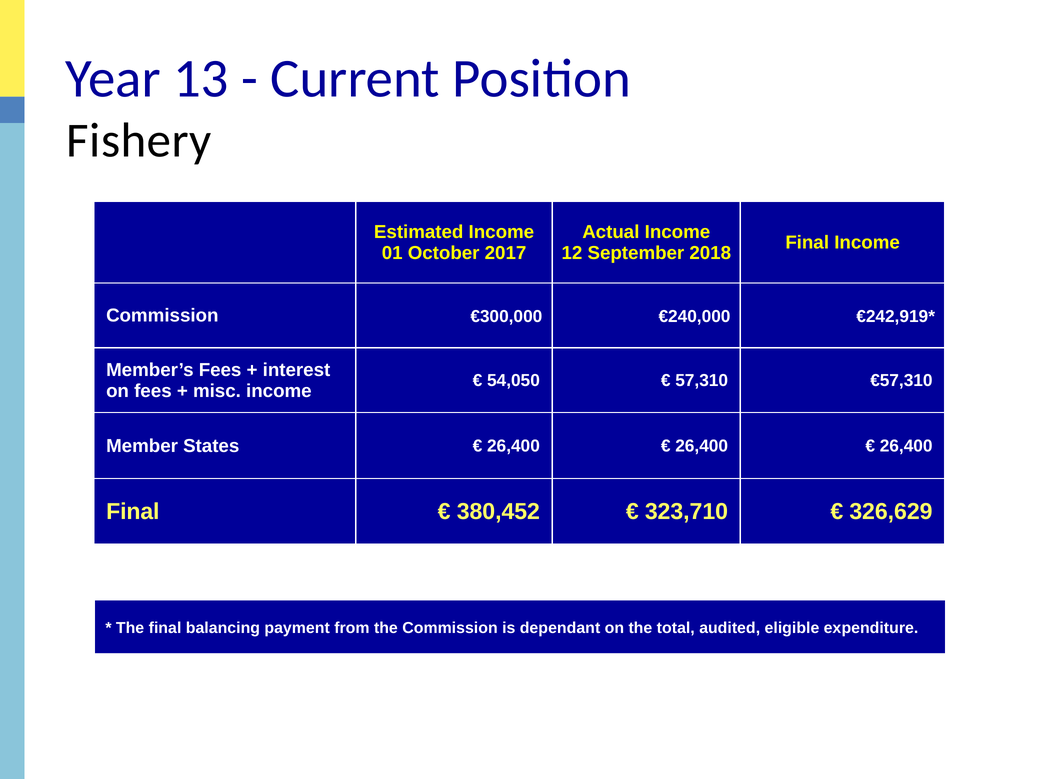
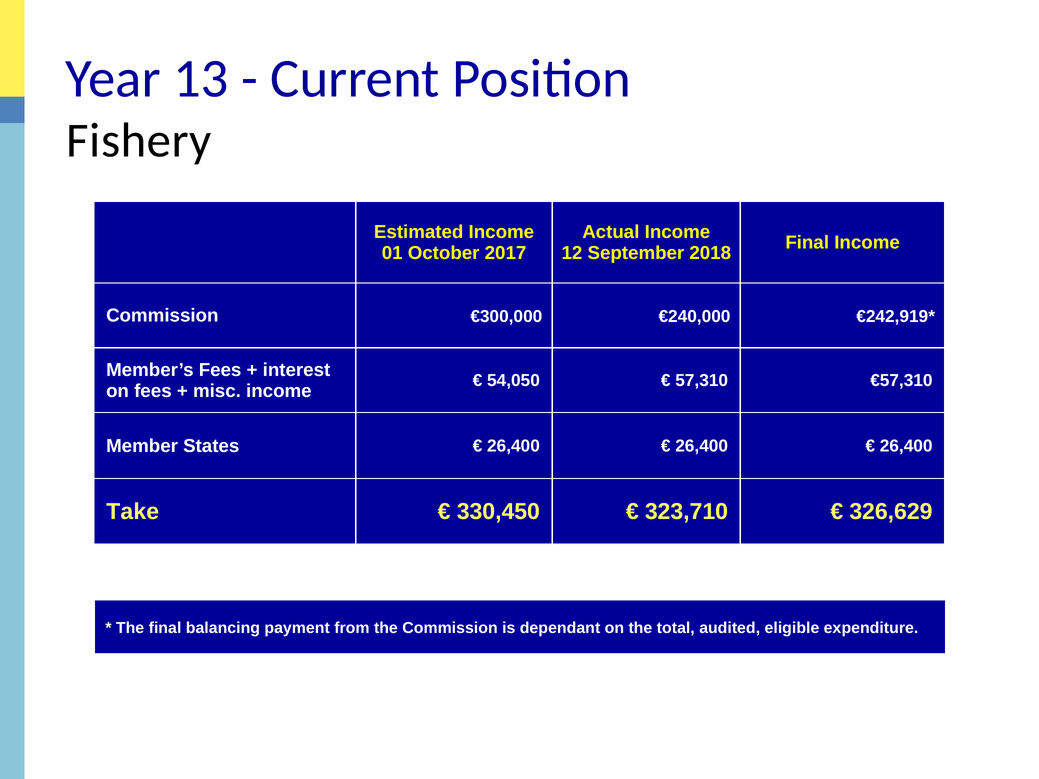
Final: Final -> Take (133, 512)
380,452: 380,452 -> 330,450 (498, 512)
